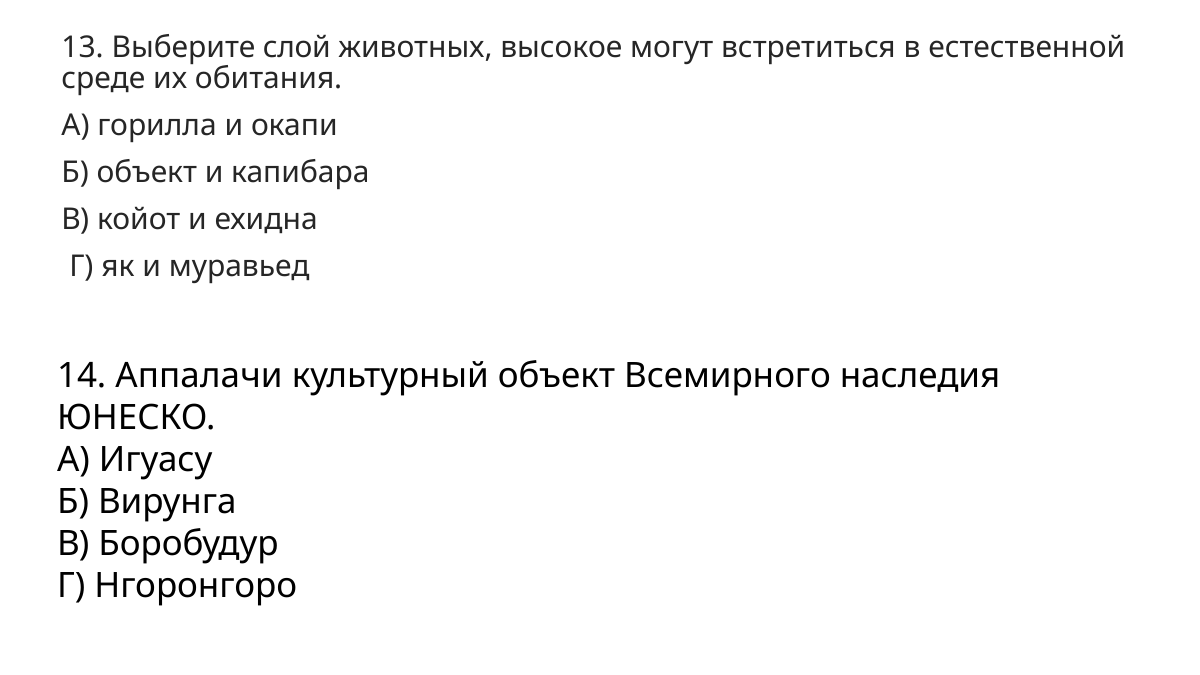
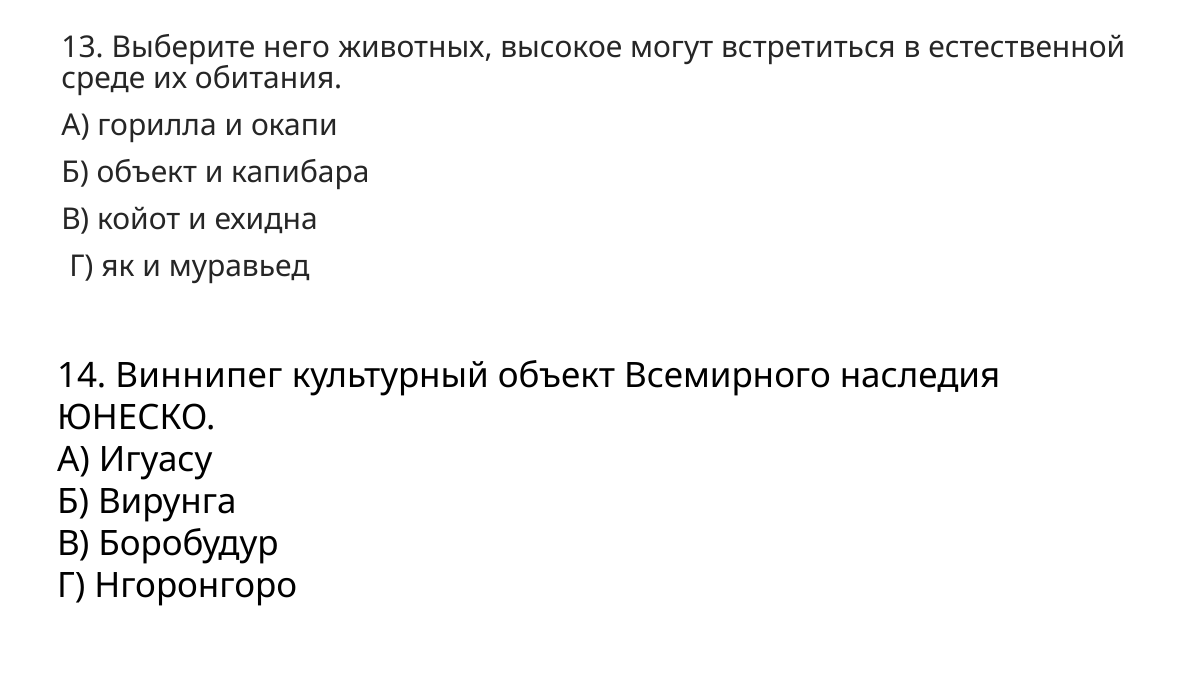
слой: слой -> него (297, 48)
Аппалачи: Аппалачи -> Виннипег (199, 376)
